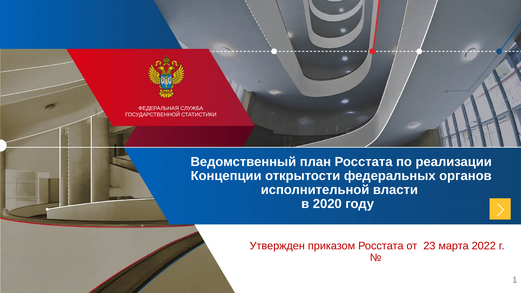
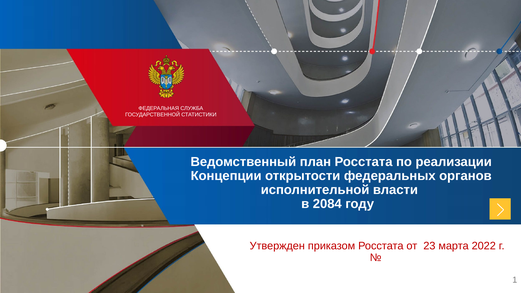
2020: 2020 -> 2084 (327, 204)
